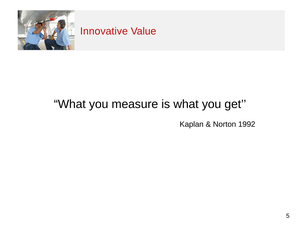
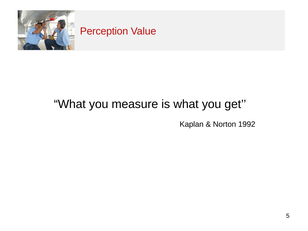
Innovative: Innovative -> Perception (104, 31)
